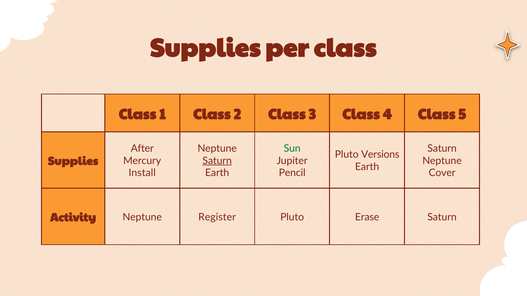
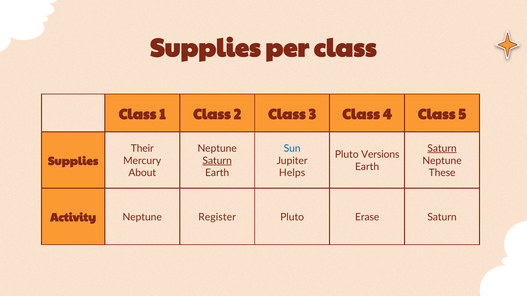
After: After -> Their (142, 149)
Sun colour: green -> blue (292, 149)
Saturn underline: none -> present (442, 149)
Install: Install -> About (142, 173)
Pencil: Pencil -> Helps (292, 173)
Cover: Cover -> These (442, 173)
